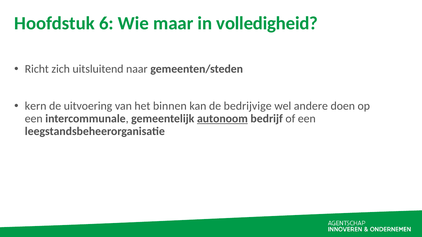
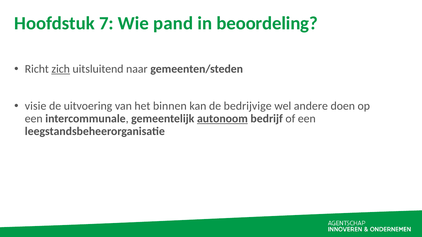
6: 6 -> 7 (106, 23)
maar: maar -> pand (173, 23)
volledigheid: volledigheid -> beoordeling (267, 23)
zich underline: none -> present (61, 69)
kern: kern -> visie (36, 106)
